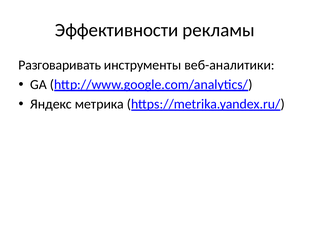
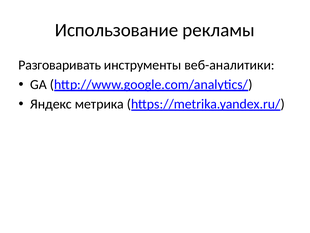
Эффективности: Эффективности -> Использование (117, 30)
